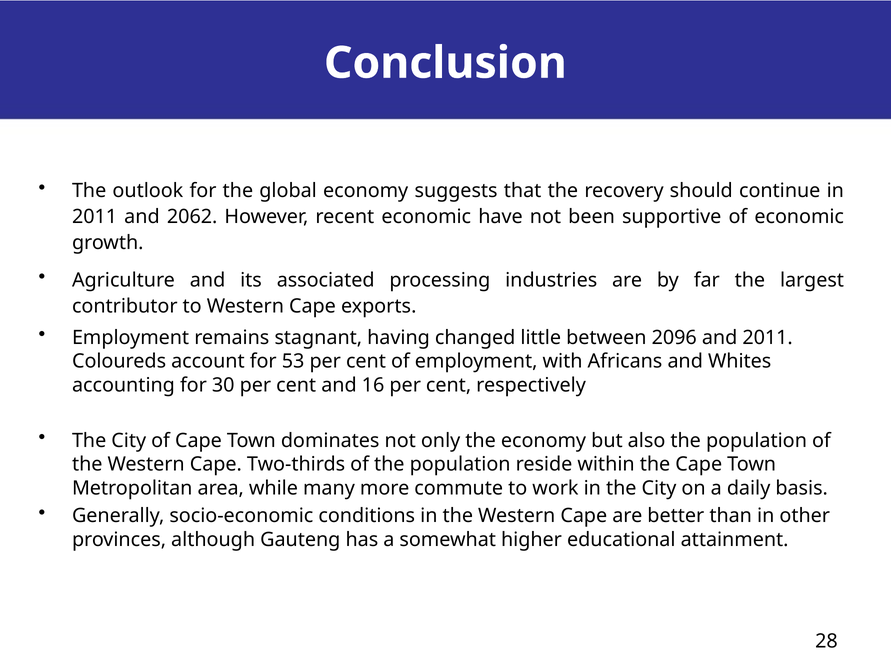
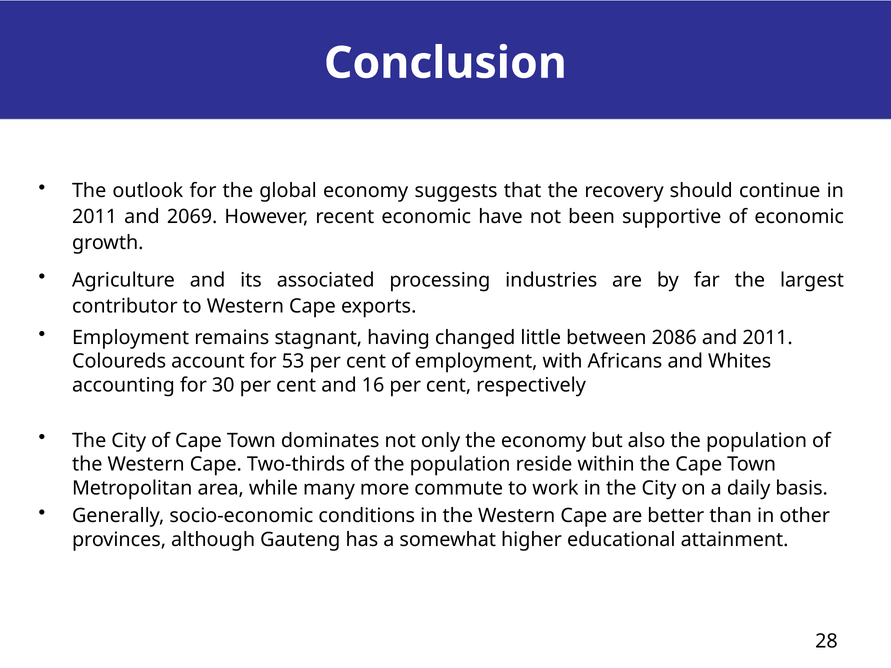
2062: 2062 -> 2069 (192, 217)
2096: 2096 -> 2086 (674, 338)
